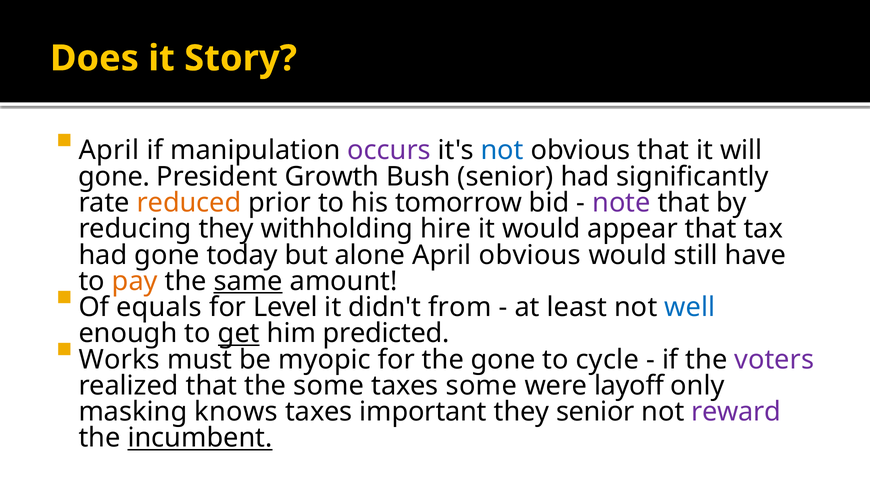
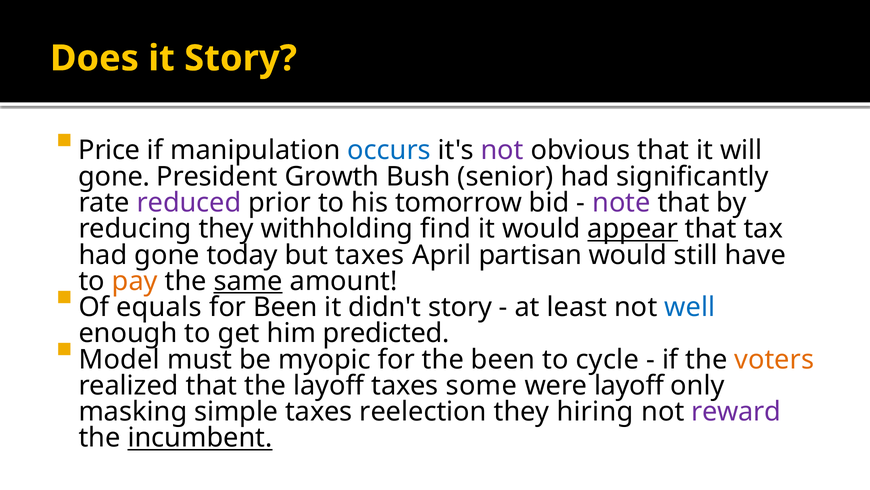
April: April -> Price (109, 150)
occurs colour: purple -> blue (389, 150)
not colour: blue -> purple (502, 150)
reduced colour: orange -> purple (189, 203)
hire: hire -> find (445, 229)
appear underline: none -> present (633, 229)
but alone: alone -> taxes (370, 255)
April obvious: obvious -> partisan (530, 255)
for Level: Level -> Been (285, 307)
didn't from: from -> story (460, 307)
get underline: present -> none (239, 333)
Works: Works -> Model (119, 359)
the gone: gone -> been (503, 359)
voters colour: purple -> orange (774, 359)
the some: some -> layoff (329, 385)
knows: knows -> simple (236, 411)
important: important -> reelection (423, 411)
they senior: senior -> hiring (595, 411)
